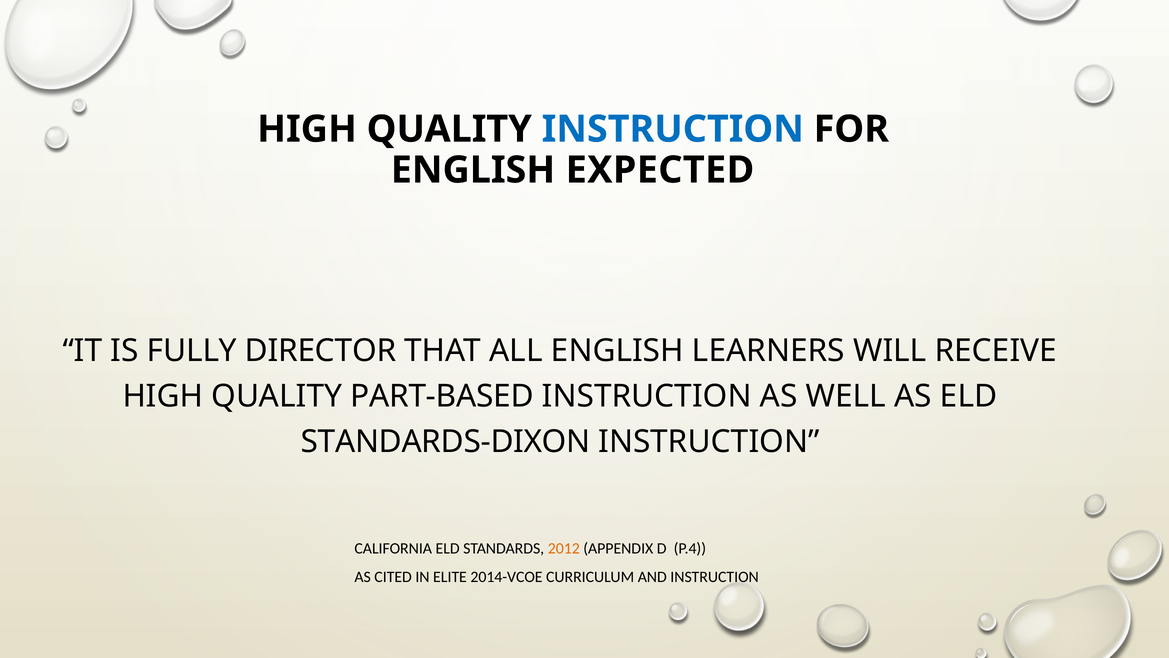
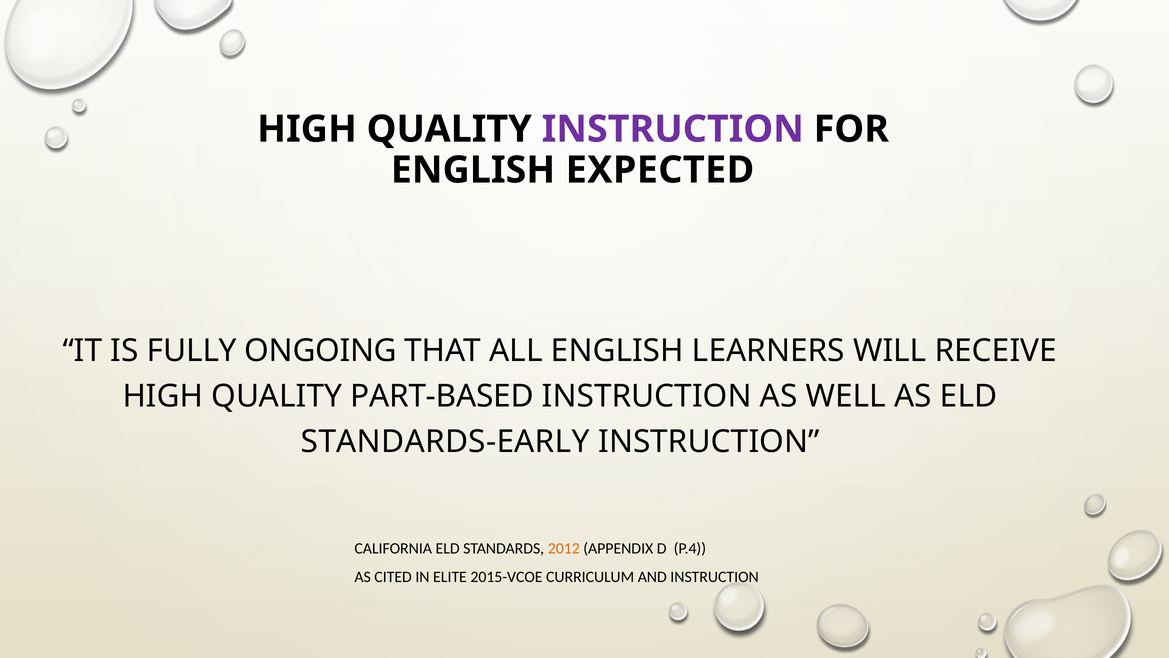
INSTRUCTION colour: blue -> purple (673, 129)
DIRECTOR: DIRECTOR -> ONGOING (321, 351)
STANDARDS-DIXON: STANDARDS-DIXON -> STANDARDS-EARLY (445, 442)
2014-VCOE: 2014-VCOE -> 2015-VCOE (507, 577)
